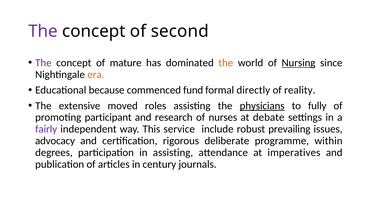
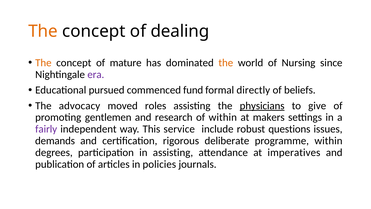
The colour: purple -> orange (43, 31)
second: second -> dealing (180, 31)
The colour: purple -> orange (43, 63)
Nursing underline: present -> none (299, 63)
era colour: orange -> purple (96, 74)
because: because -> pursued (107, 90)
reality: reality -> beliefs (300, 90)
extensive: extensive -> advocacy (80, 106)
fully: fully -> give (317, 106)
participant: participant -> gentlemen (108, 117)
of nurses: nurses -> within (223, 117)
debate: debate -> makers (269, 117)
prevailing: prevailing -> questions (289, 129)
advocacy: advocacy -> demands (55, 141)
century: century -> policies (159, 164)
